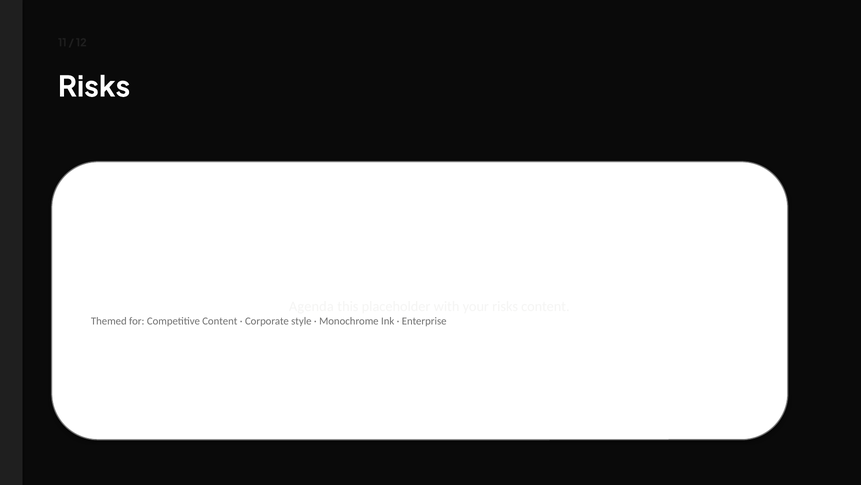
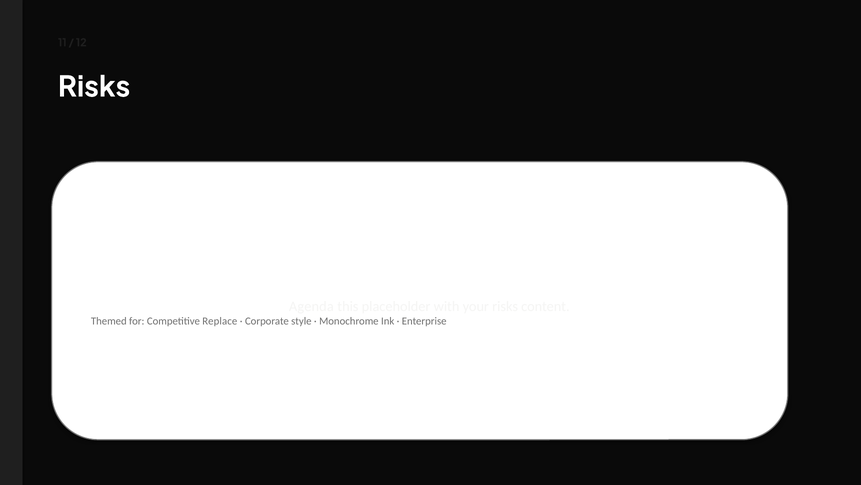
Competitive Content: Content -> Replace (220, 321)
